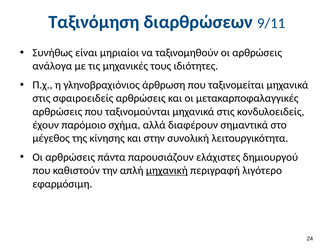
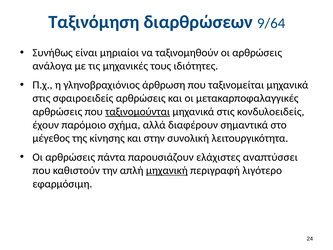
9/11: 9/11 -> 9/64 (271, 23)
ταξινομούνται underline: none -> present (138, 112)
δημιουργού: δημιουργού -> αναπτύσσει (270, 157)
